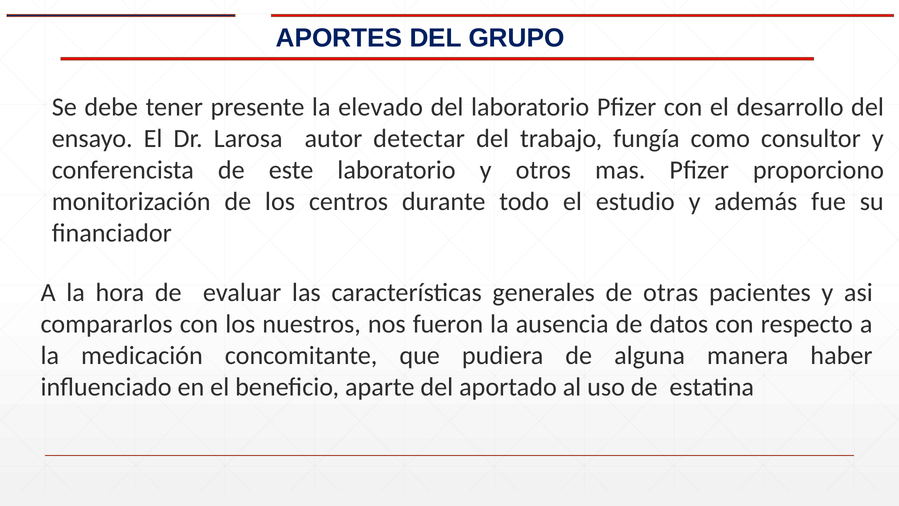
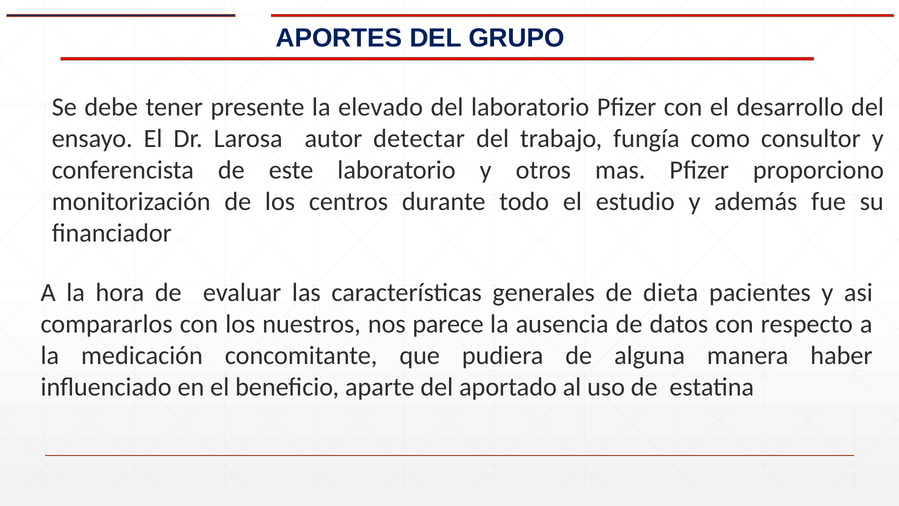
otras: otras -> dieta (671, 292)
fueron: fueron -> parece (448, 324)
